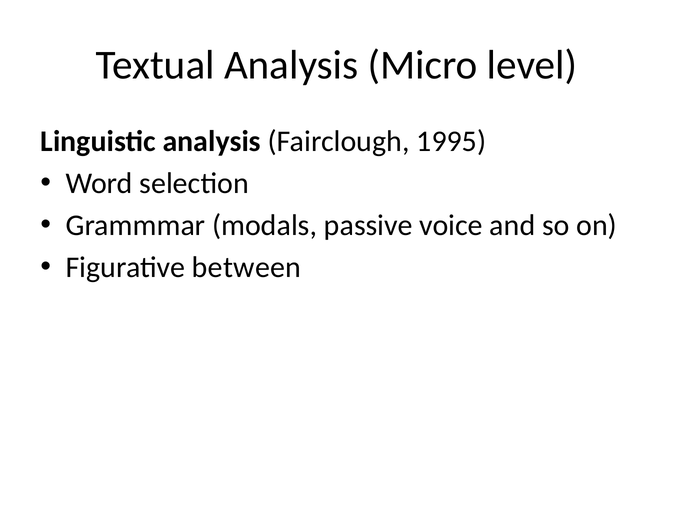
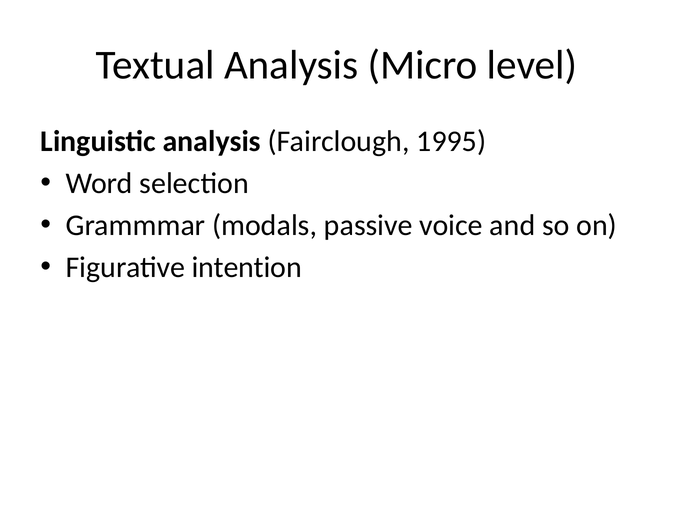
between: between -> intention (247, 267)
